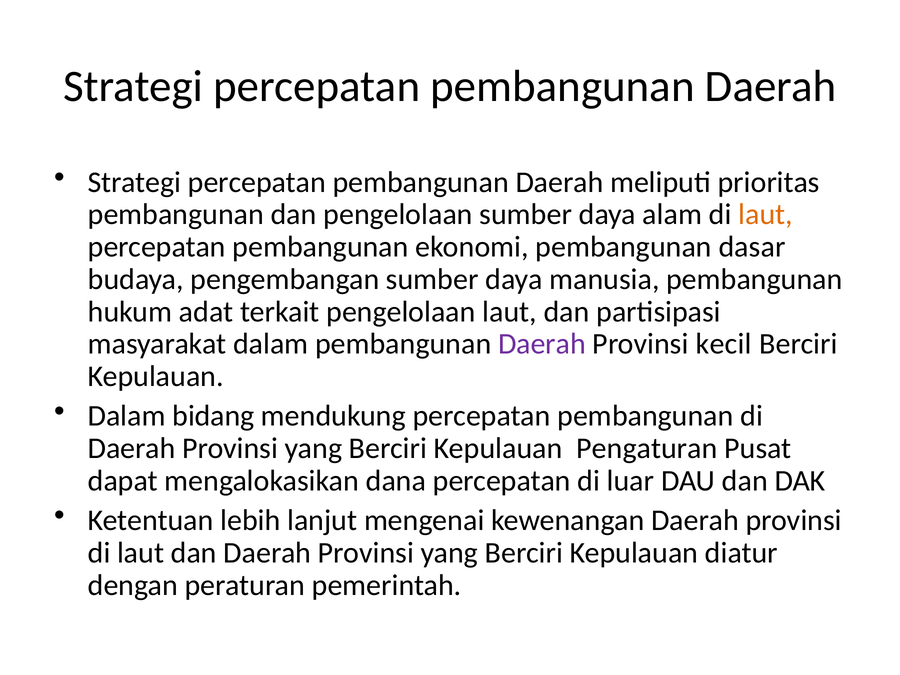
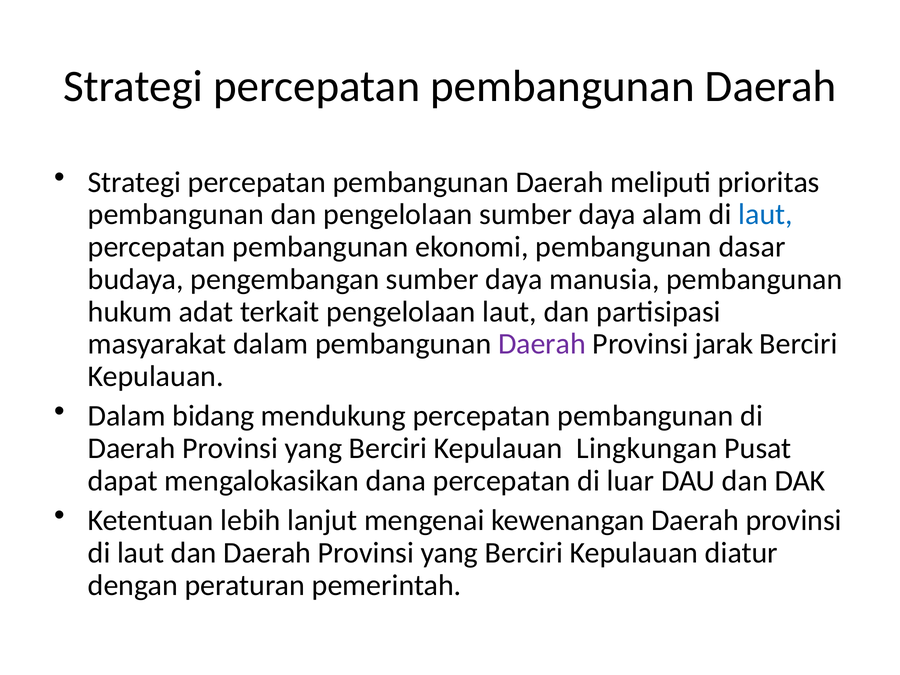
laut colour: orange -> blue (766, 214)
kecil: kecil -> jarak (724, 344)
Pengaturan: Pengaturan -> Lingkungan (647, 448)
